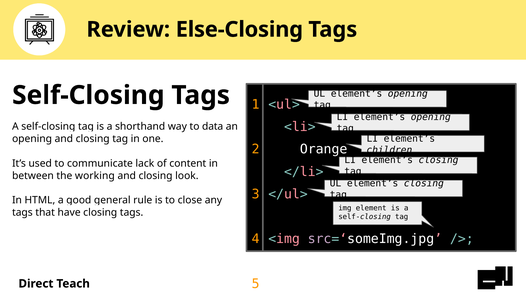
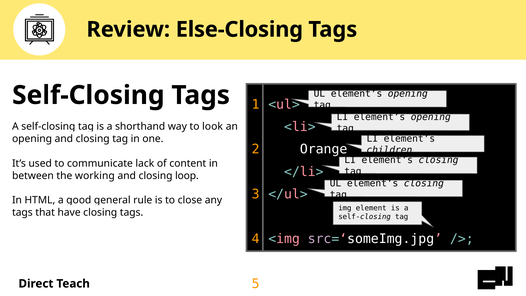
data: data -> look (213, 127)
look: look -> loop (187, 176)
